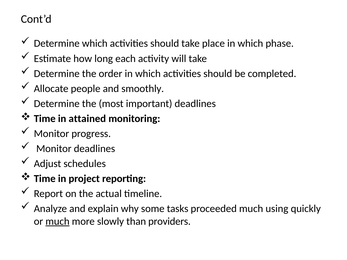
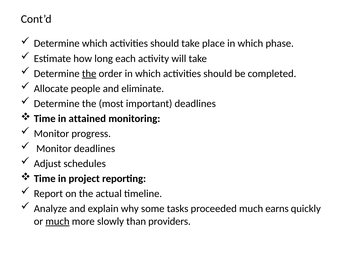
the underline: none -> present (89, 74)
smoothly: smoothly -> eliminate (143, 89)
using: using -> earns (277, 209)
